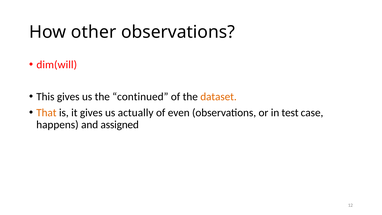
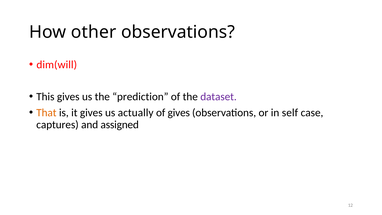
continued: continued -> prediction (140, 97)
dataset colour: orange -> purple (218, 97)
of even: even -> gives (179, 113)
test: test -> self (290, 113)
happens: happens -> captures (57, 125)
